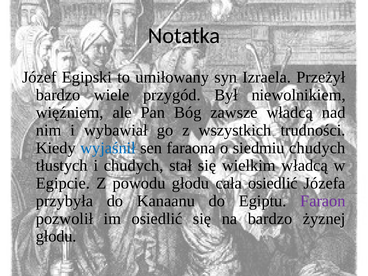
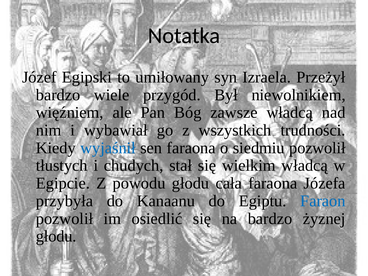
siedmiu chudych: chudych -> pozwolił (317, 148)
cała osiedlić: osiedlić -> faraona (273, 183)
Faraon colour: purple -> blue (323, 201)
